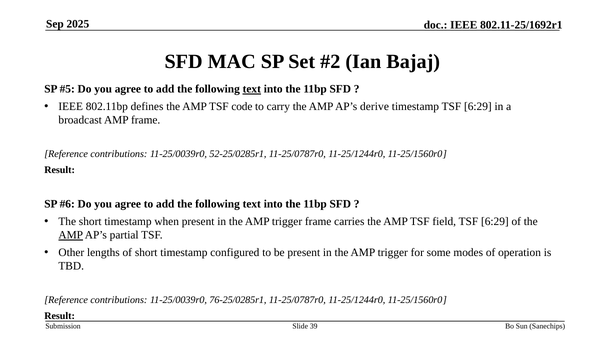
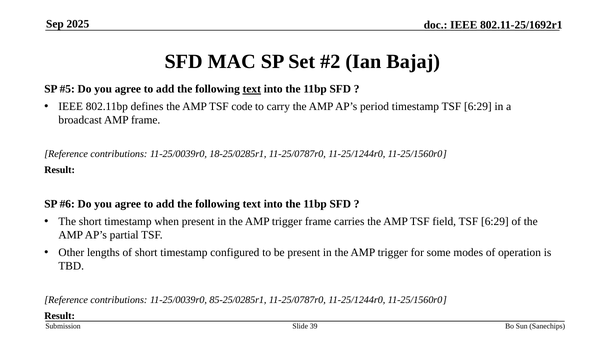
derive: derive -> period (375, 107)
52-25/0285r1: 52-25/0285r1 -> 18-25/0285r1 (238, 154)
AMP underline: present -> none (71, 235)
76-25/0285r1: 76-25/0285r1 -> 85-25/0285r1 (238, 300)
